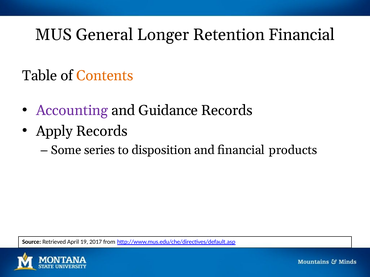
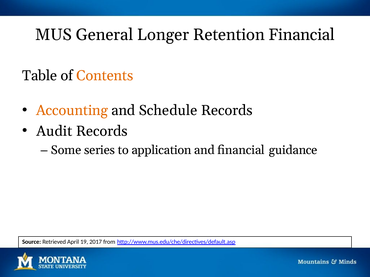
Accounting colour: purple -> orange (72, 111)
Guidance: Guidance -> Schedule (168, 111)
Apply: Apply -> Audit (54, 131)
disposition: disposition -> application (162, 150)
products: products -> guidance (293, 150)
